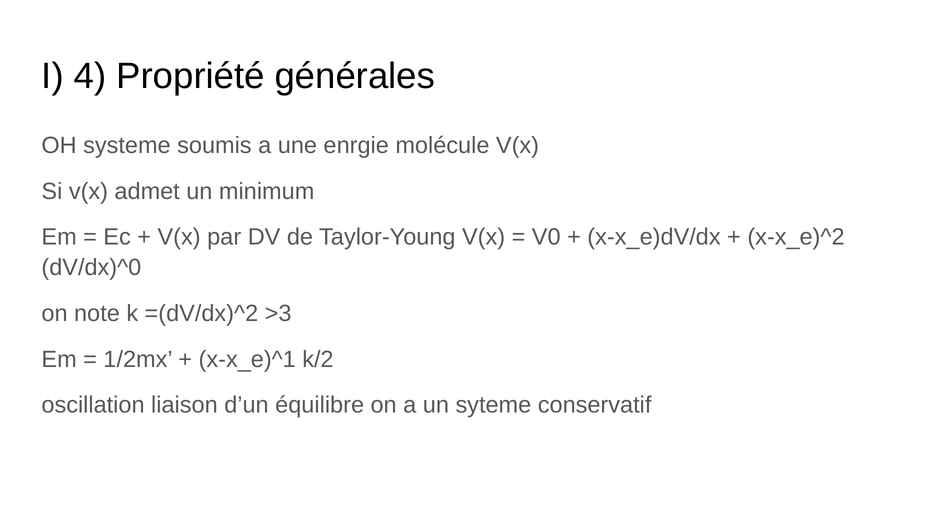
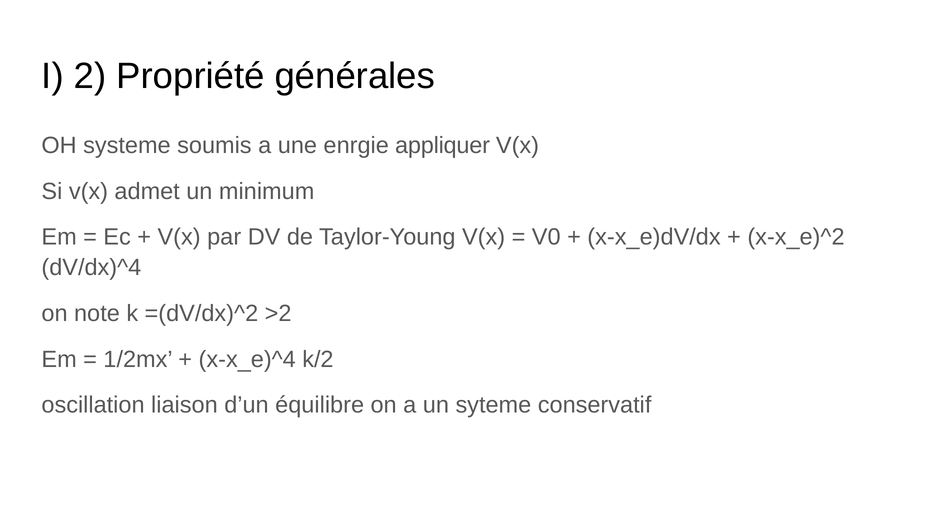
4: 4 -> 2 (90, 76)
molécule: molécule -> appliquer (443, 146)
dV/dx)^0: dV/dx)^0 -> dV/dx)^4 (91, 268)
>3: >3 -> >2 (278, 314)
x-x_e)^1: x-x_e)^1 -> x-x_e)^4 (247, 360)
